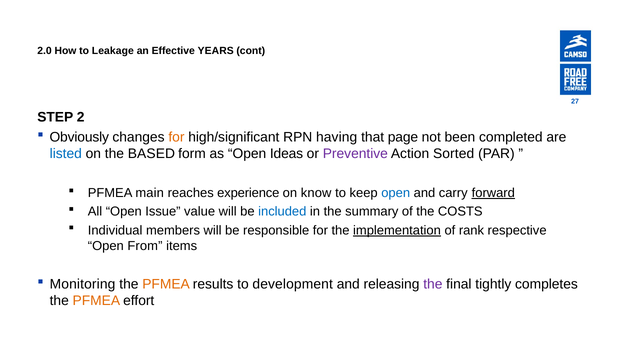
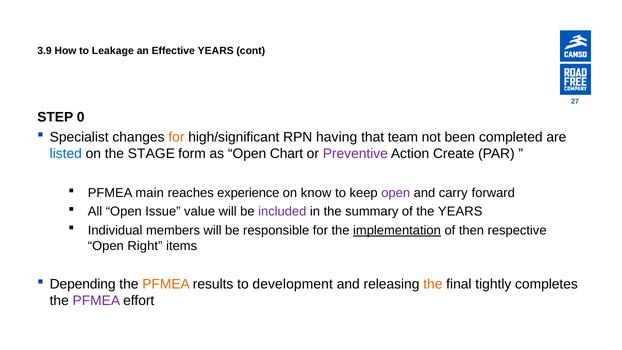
2.0: 2.0 -> 3.9 (44, 51)
2: 2 -> 0 (81, 117)
Obviously: Obviously -> Specialist (79, 137)
page: page -> team (403, 137)
BASED: BASED -> STAGE (151, 154)
Ideas: Ideas -> Chart (287, 154)
Sorted: Sorted -> Create (454, 154)
open colour: blue -> purple (396, 193)
forward underline: present -> none (493, 193)
included colour: blue -> purple (282, 212)
the COSTS: COSTS -> YEARS (460, 212)
rank: rank -> then (471, 230)
From: From -> Right (145, 246)
Monitoring: Monitoring -> Depending (83, 284)
the colour: purple -> orange (433, 284)
PFMEA colour: orange -> purple (96, 301)
